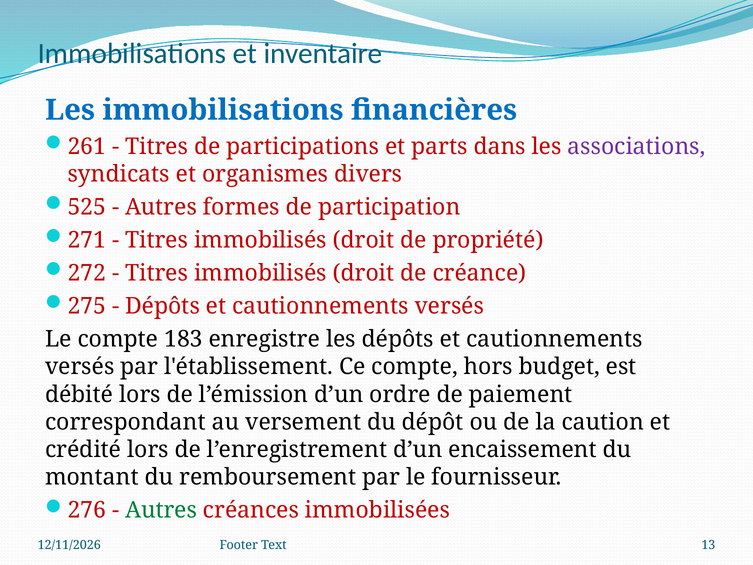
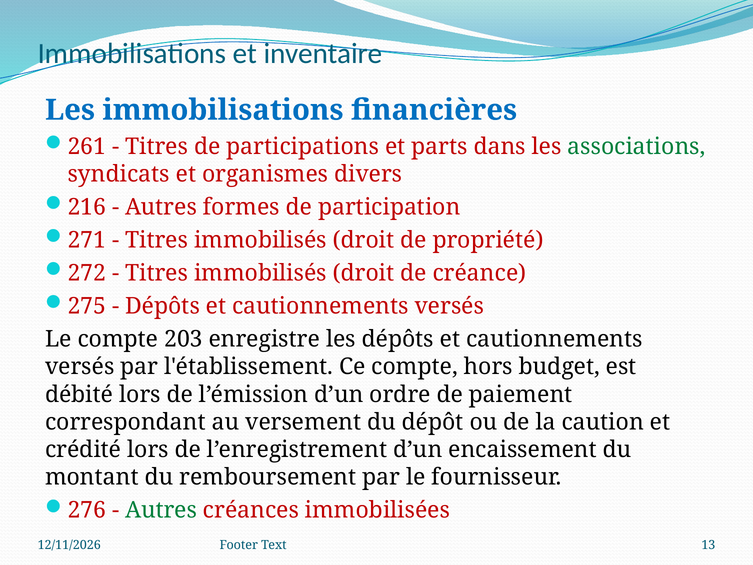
associations colour: purple -> green (636, 146)
525: 525 -> 216 (87, 207)
183: 183 -> 203 (183, 339)
